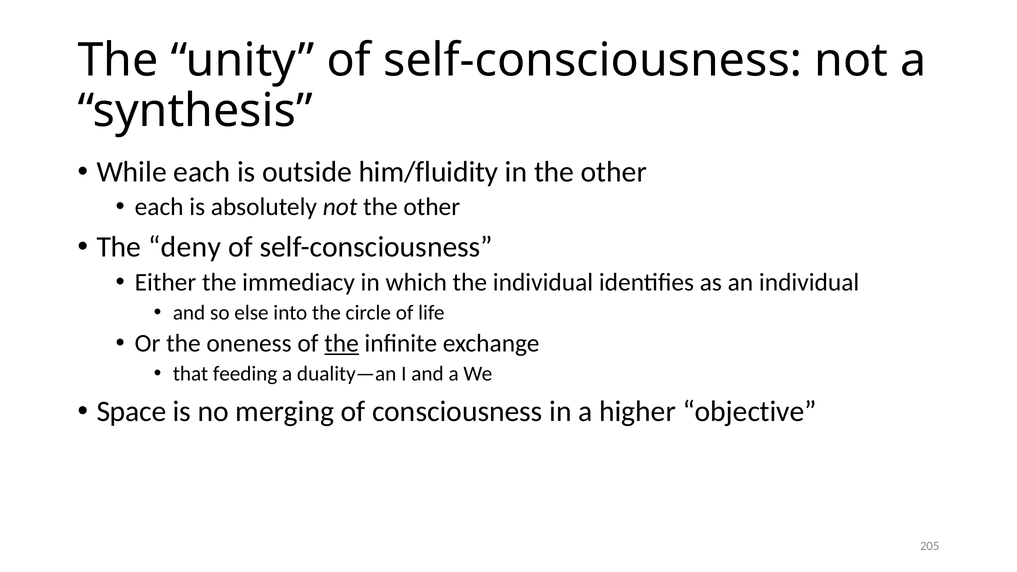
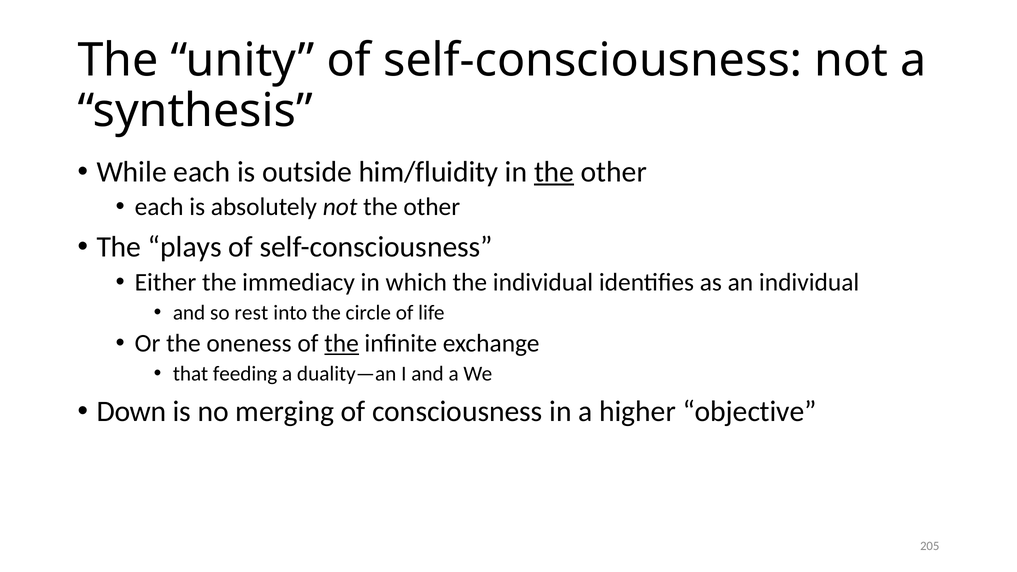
the underline: none -> present (554, 172)
deny: deny -> plays (185, 247)
else: else -> rest (251, 313)
Space: Space -> Down (131, 412)
